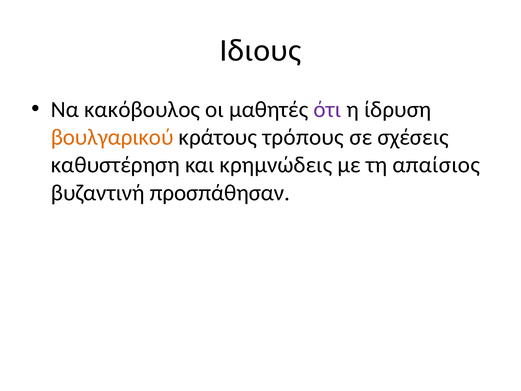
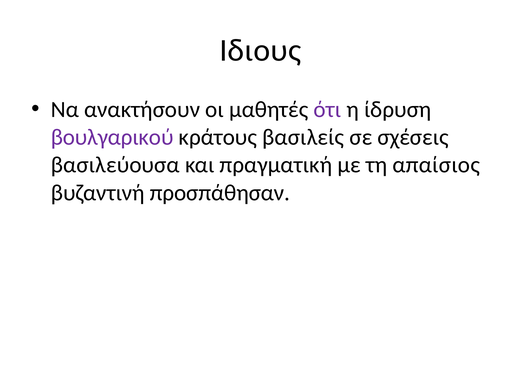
κακόβουλος: κακόβουλος -> ανακτήσουν (142, 109)
βουλγαρικού colour: orange -> purple (112, 137)
τρόπους: τρόπους -> βασιλείς (303, 137)
καθυστέρηση: καθυστέρηση -> βασιλεύουσα (115, 165)
κρημνώδεις: κρημνώδεις -> πραγματική (276, 165)
